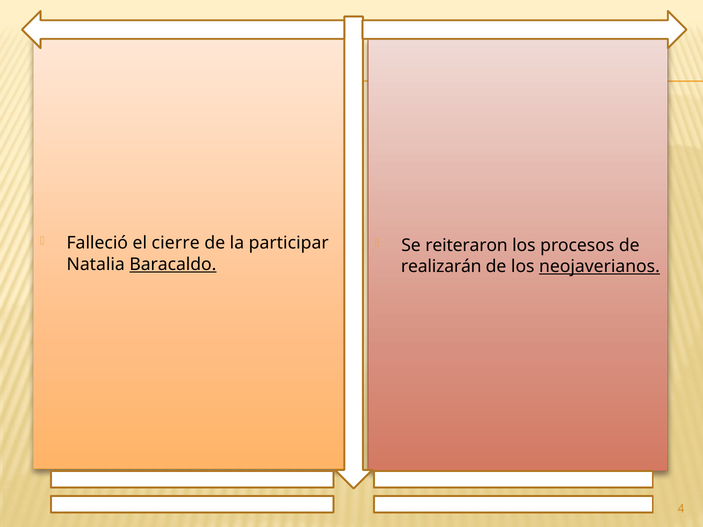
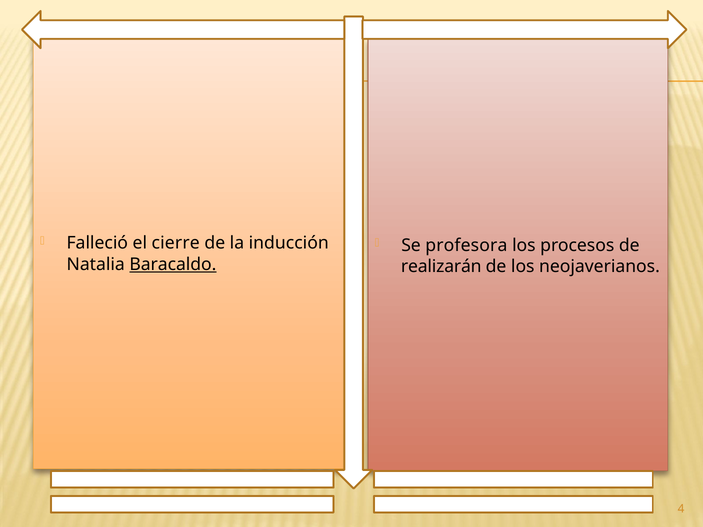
participar: participar -> inducción (289, 243)
reiteraron: reiteraron -> profesora (466, 245)
neojaverianos underline: present -> none (599, 266)
